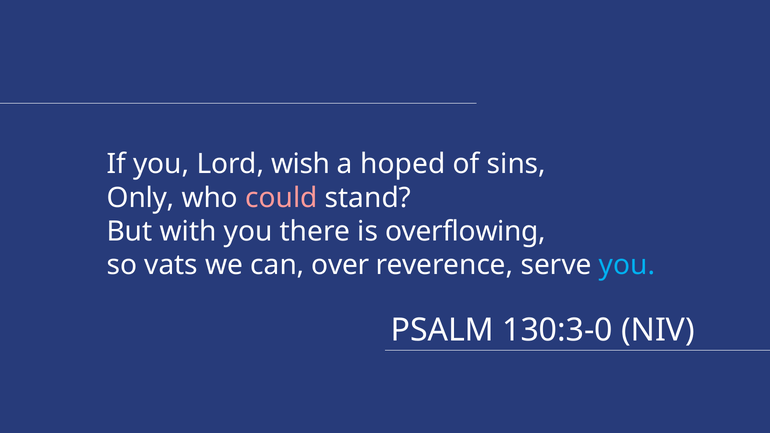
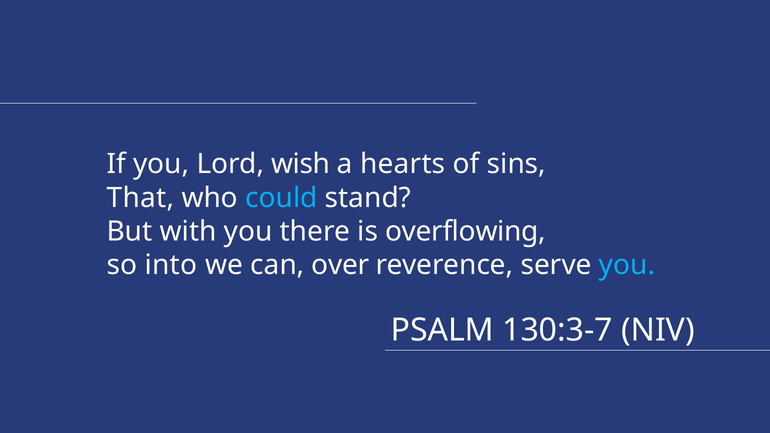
hoped: hoped -> hearts (403, 164)
Only: Only -> That (140, 198)
could colour: pink -> light blue (281, 198)
vats: vats -> into (171, 265)
130:3-0: 130:3-0 -> 130:3-7 (558, 330)
